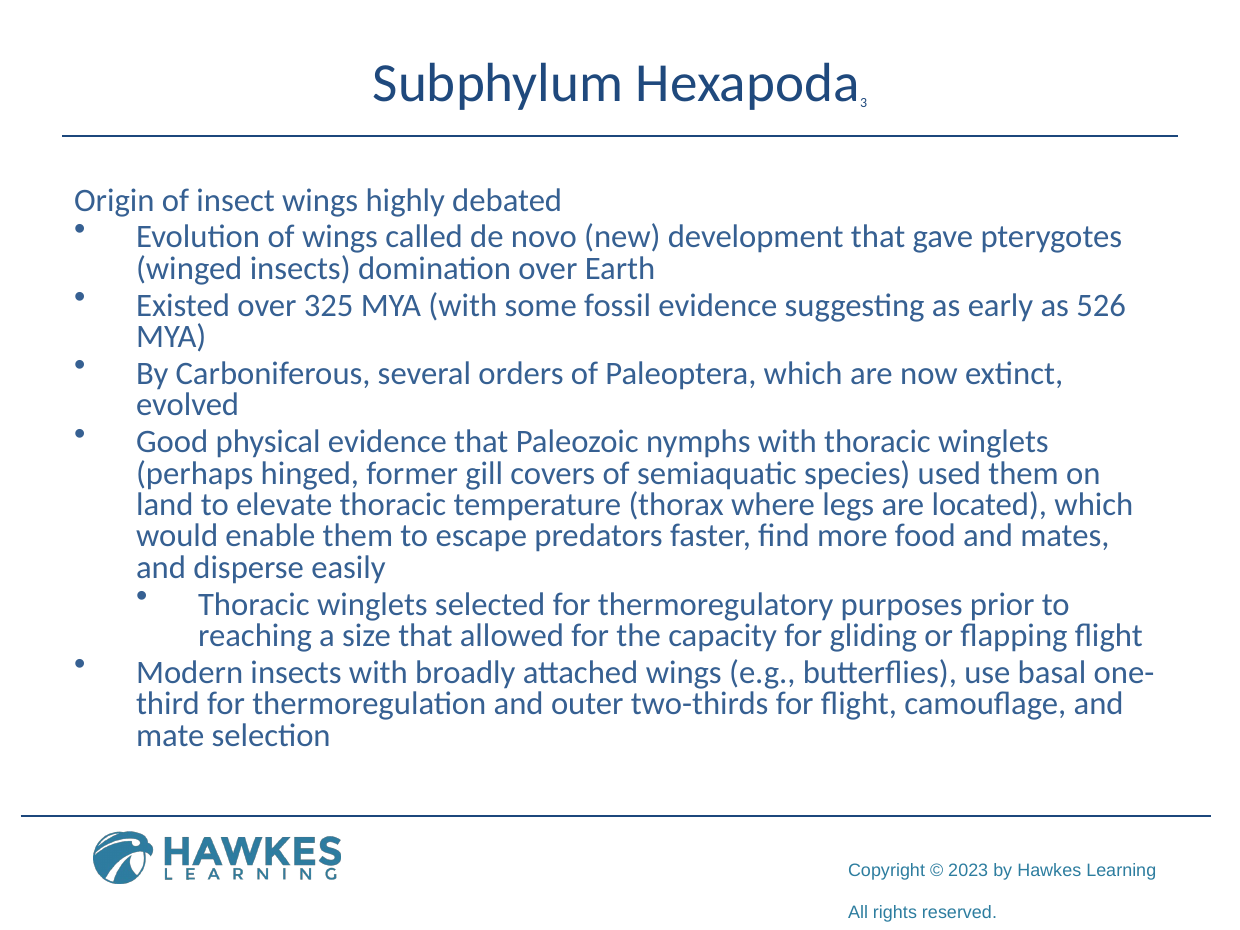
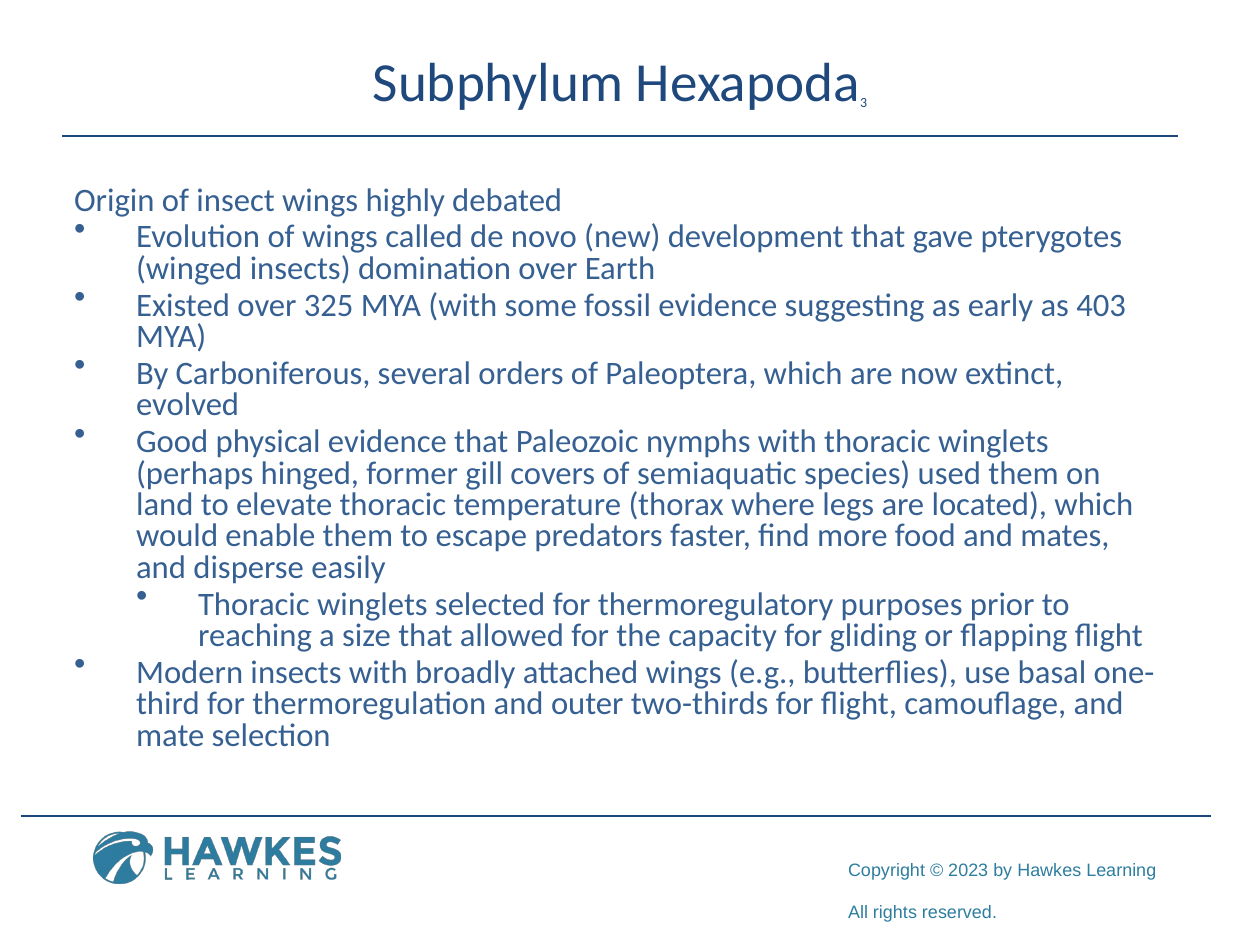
526: 526 -> 403 (1101, 305)
